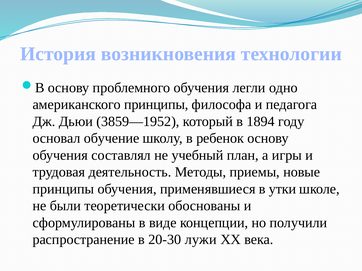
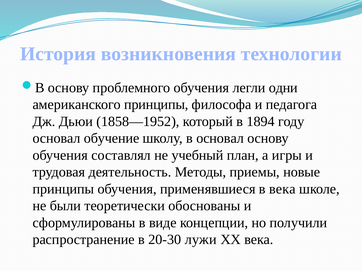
одно: одно -> одни (283, 88)
3859—1952: 3859—1952 -> 1858—1952 (138, 122)
в ребенок: ребенок -> основал (220, 139)
в утки: утки -> века (282, 189)
